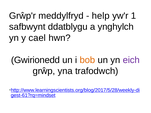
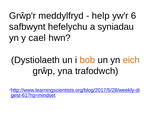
1: 1 -> 6 (133, 16)
ddatblygu: ddatblygu -> hefelychu (68, 27)
ynghylch: ynghylch -> syniadau (116, 27)
Gwirionedd: Gwirionedd -> Dystiolaeth (35, 60)
eich colour: purple -> orange (131, 60)
